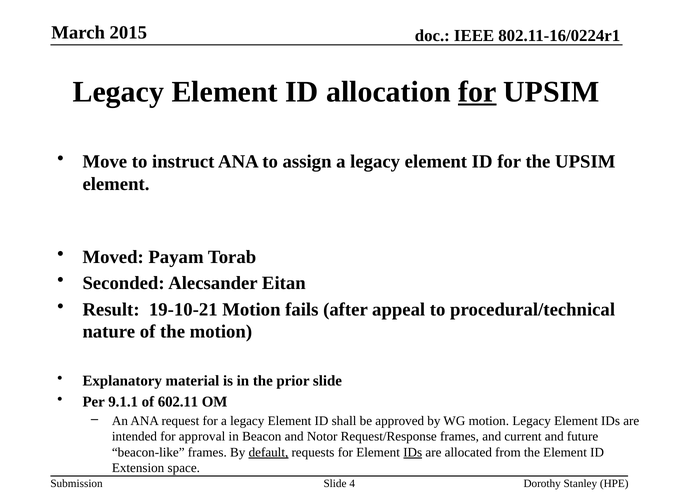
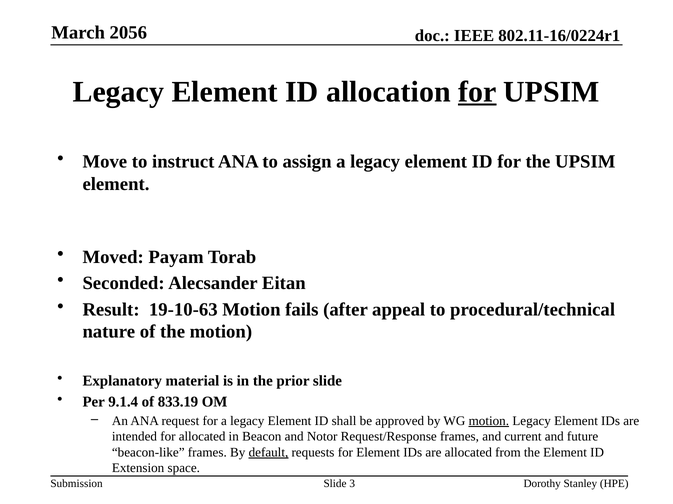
2015: 2015 -> 2056 (128, 33)
19-10-21: 19-10-21 -> 19-10-63 (183, 310)
9.1.1: 9.1.1 -> 9.1.4 (123, 402)
602.11: 602.11 -> 833.19 (178, 402)
motion underline: none -> present (489, 422)
for approval: approval -> allocated (202, 437)
IDs underline: present -> none (413, 453)
4: 4 -> 3 (352, 484)
